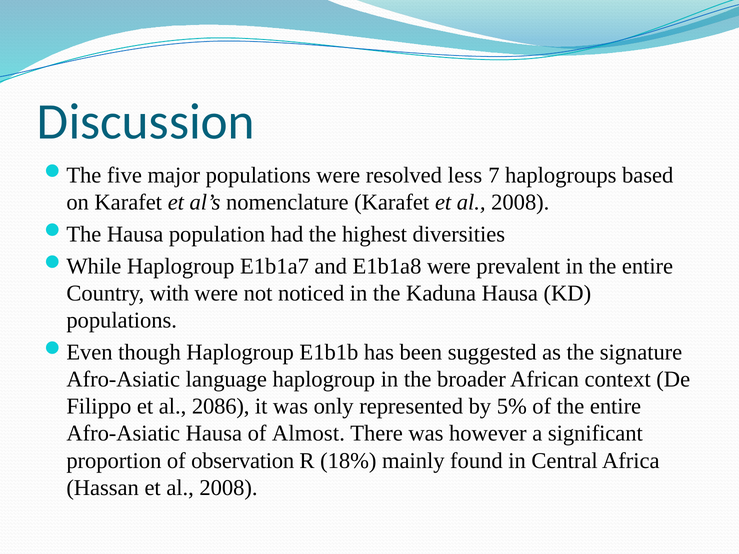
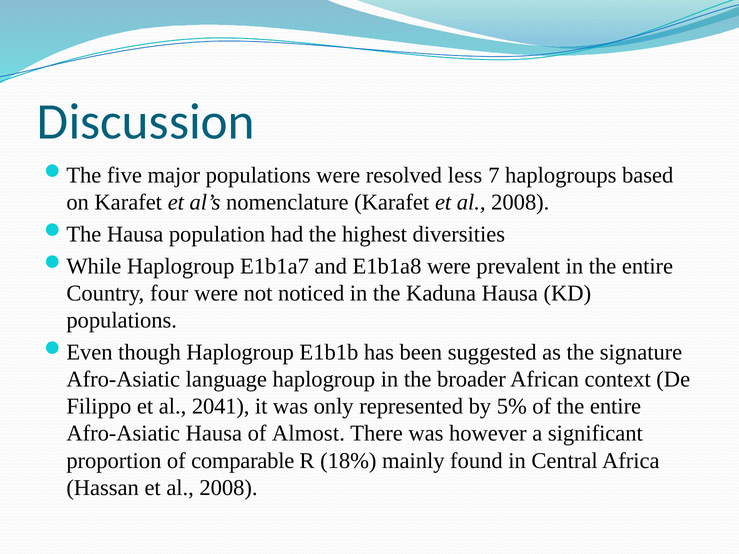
with: with -> four (169, 293)
2086: 2086 -> 2041 (221, 407)
observation: observation -> comparable (243, 461)
